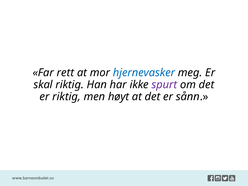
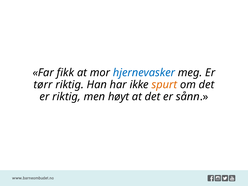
rett: rett -> fikk (65, 73)
skal: skal -> tørr (43, 85)
spurt colour: purple -> orange (164, 85)
